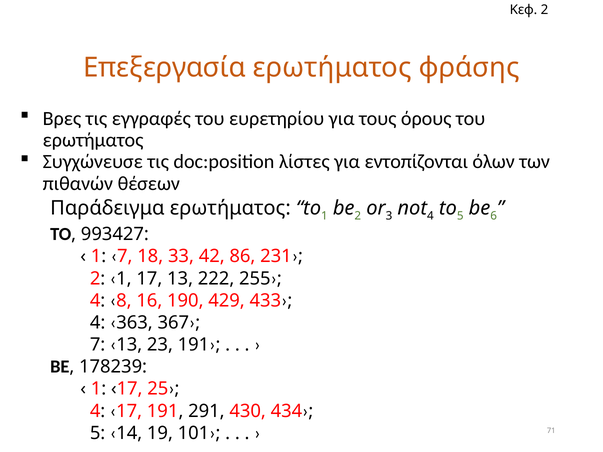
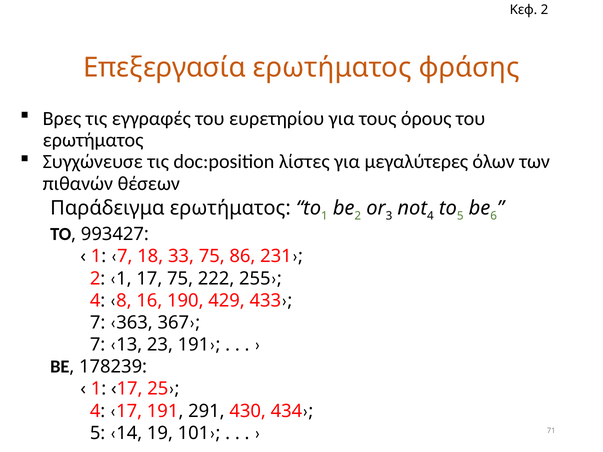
εντοπίζονται: εντοπίζονται -> μεγαλύτερες (416, 162)
33 42: 42 -> 75 (212, 256)
17 13: 13 -> 75 (180, 279)
4: 4 -> 7 (98, 323)
